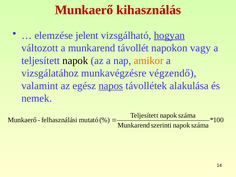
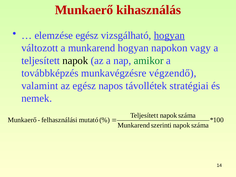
elemzése jelent: jelent -> egész (87, 35)
munkarend távollét: távollét -> hogyan (133, 48)
amikor colour: orange -> green (149, 61)
vizsgálatához: vizsgálatához -> továbbképzés (50, 73)
napos underline: present -> none (111, 86)
alakulása: alakulása -> stratégiai (189, 86)
